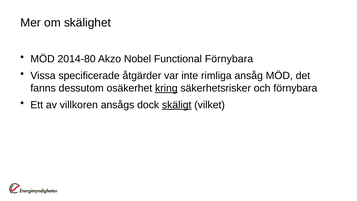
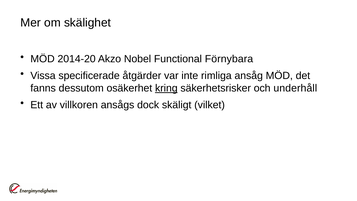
2014-80: 2014-80 -> 2014-20 (77, 59)
och förnybara: förnybara -> underhåll (295, 88)
skäligt underline: present -> none (177, 105)
